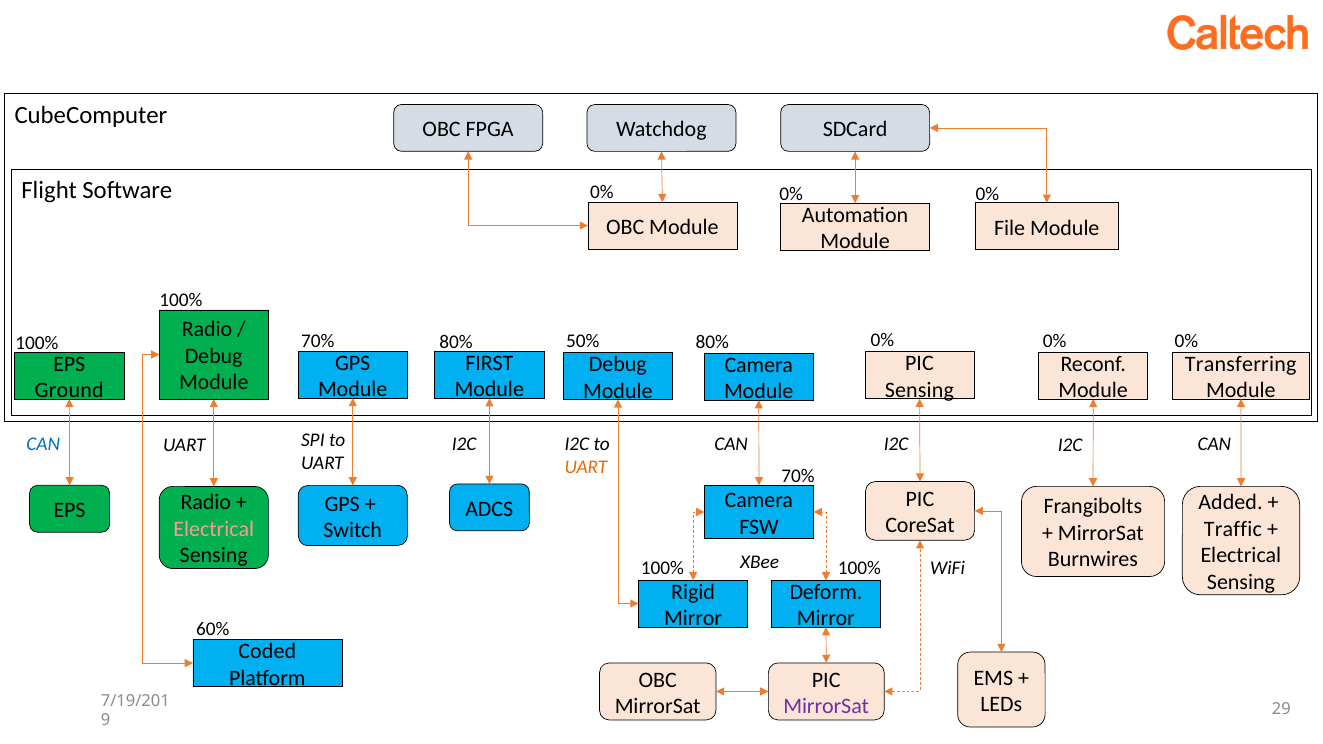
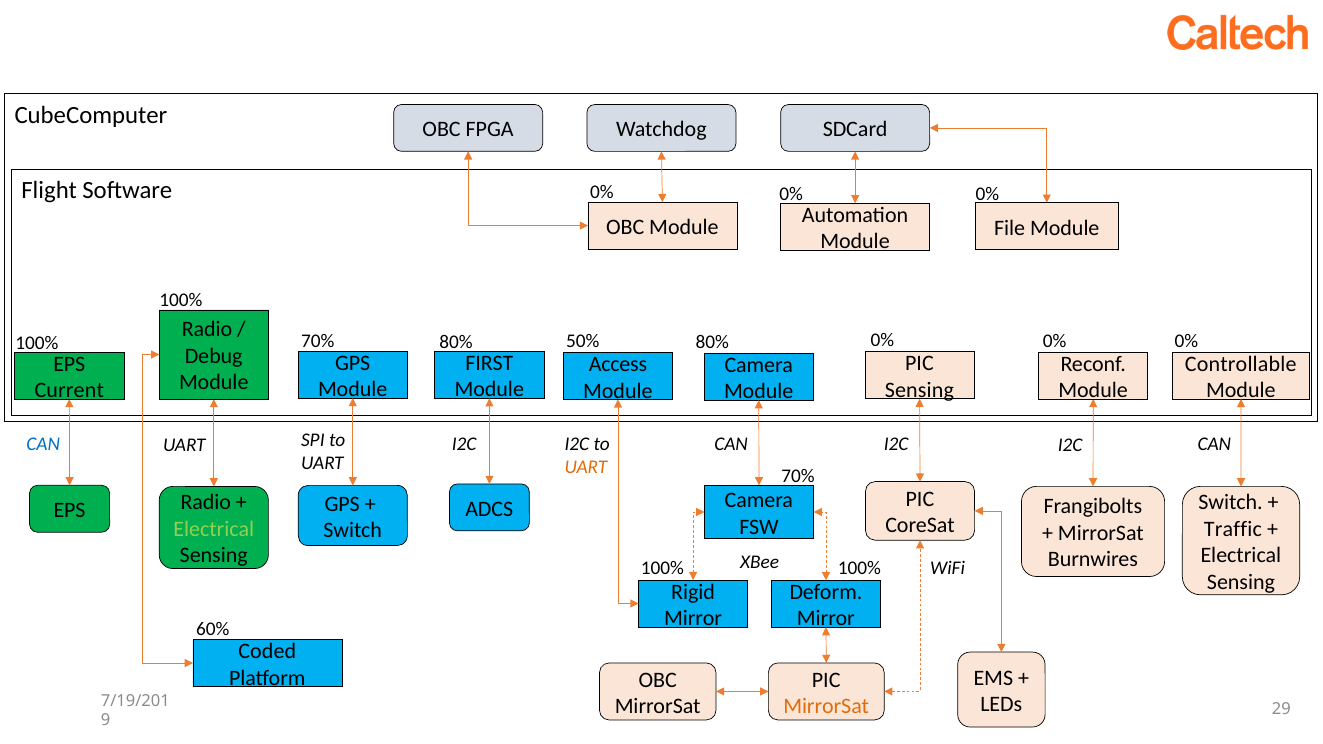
Transferring: Transferring -> Controllable (1241, 364)
Debug: Debug -> Access (618, 364)
Ground: Ground -> Current (69, 390)
Added: Added -> Switch (1231, 503)
Electrical colour: pink -> light green (214, 529)
MirrorSat colour: purple -> orange (826, 706)
